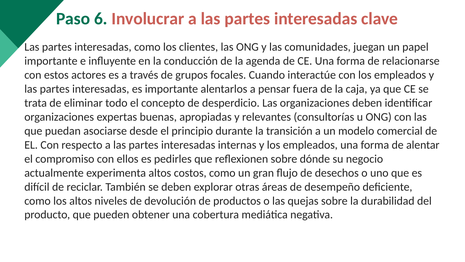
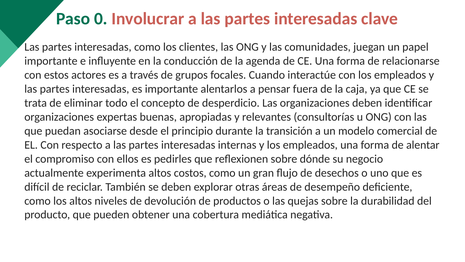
6: 6 -> 0 (101, 19)
